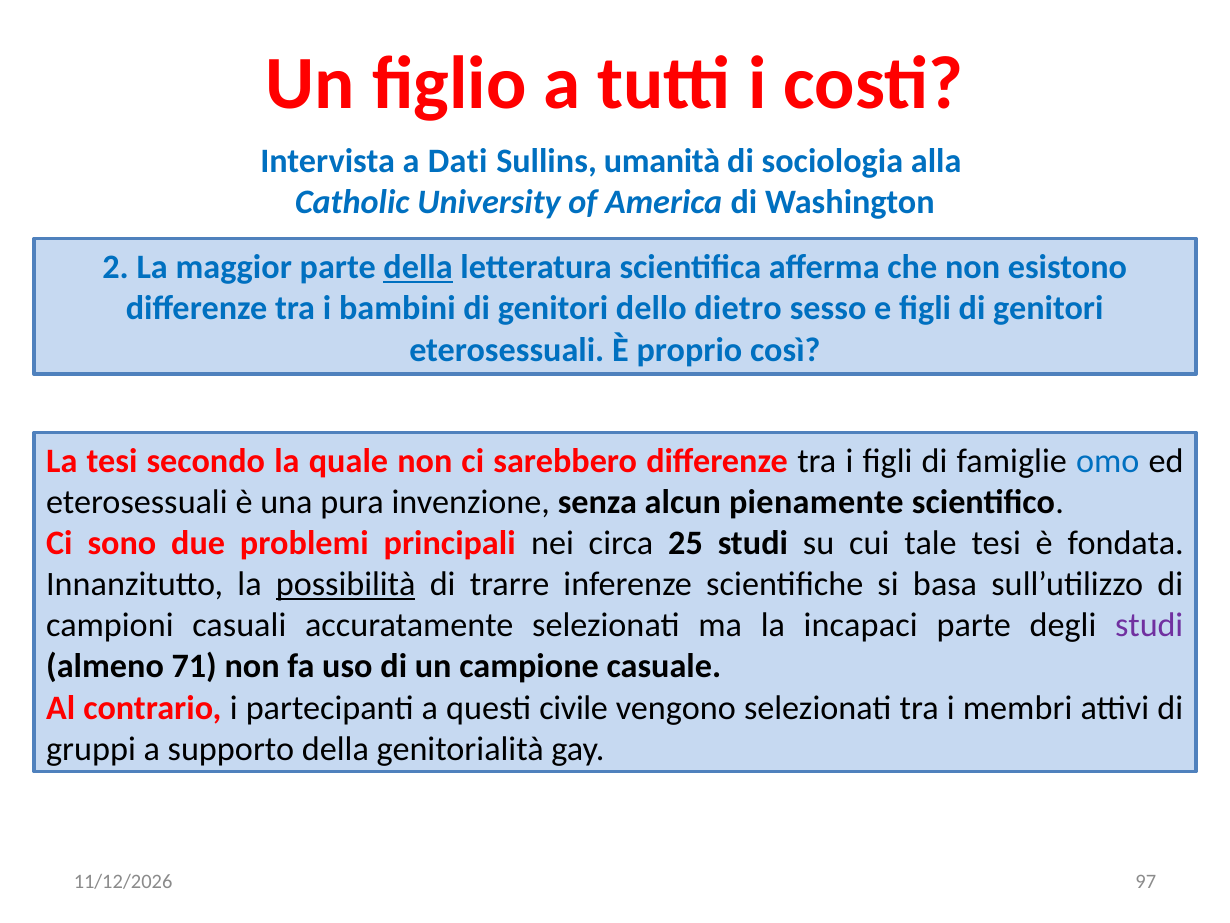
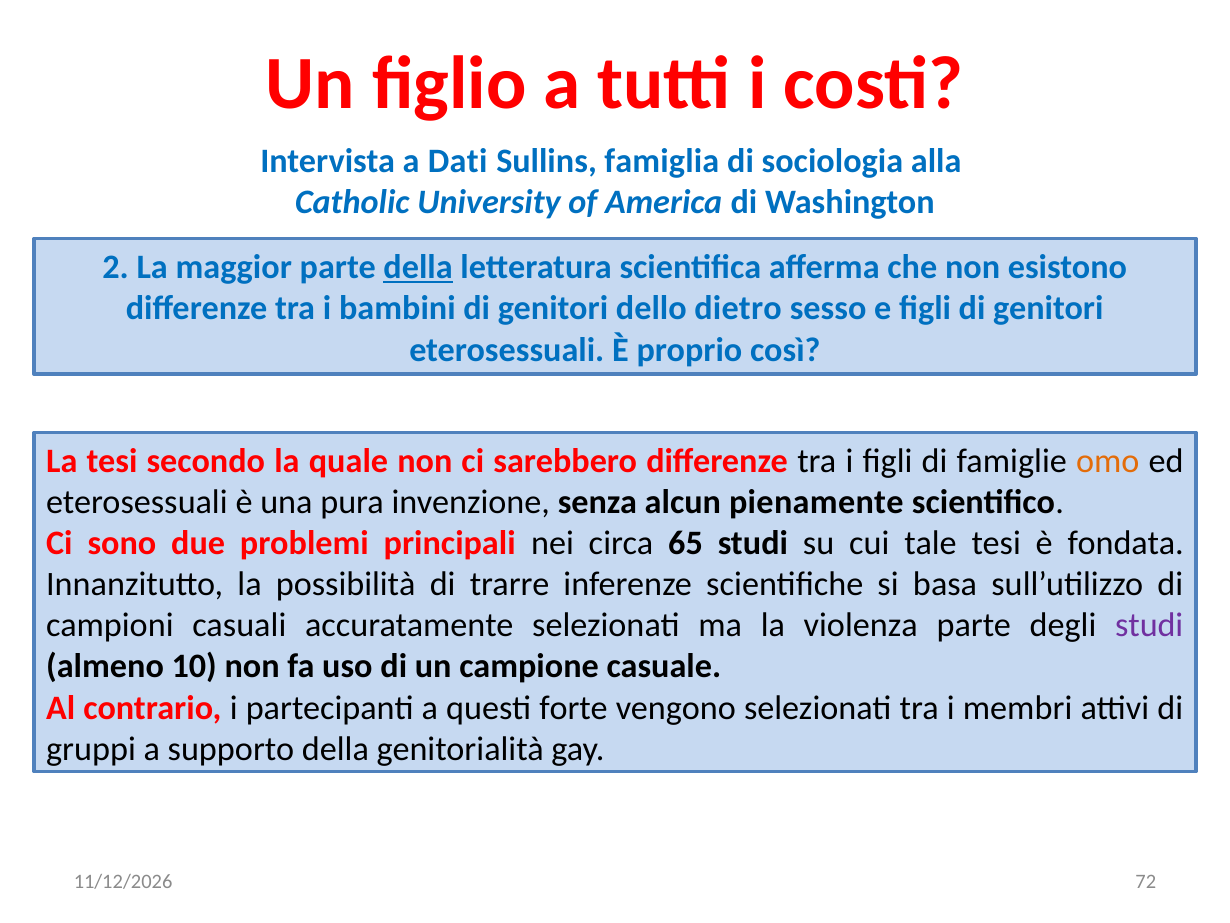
umanità: umanità -> famiglia (662, 161)
omo colour: blue -> orange (1108, 461)
25: 25 -> 65 (686, 543)
possibilità underline: present -> none (346, 584)
incapaci: incapaci -> violenza (861, 625)
71: 71 -> 10 (194, 666)
civile: civile -> forte (574, 707)
97: 97 -> 72 (1146, 881)
